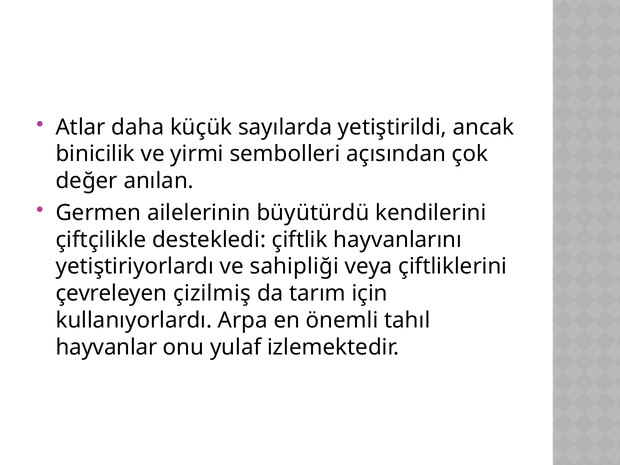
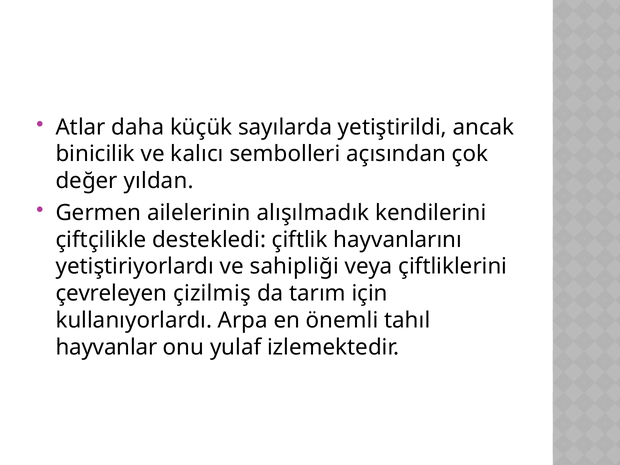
yirmi: yirmi -> kalıcı (197, 154)
anılan: anılan -> yıldan (159, 181)
büyütürdü: büyütürdü -> alışılmadık (313, 213)
